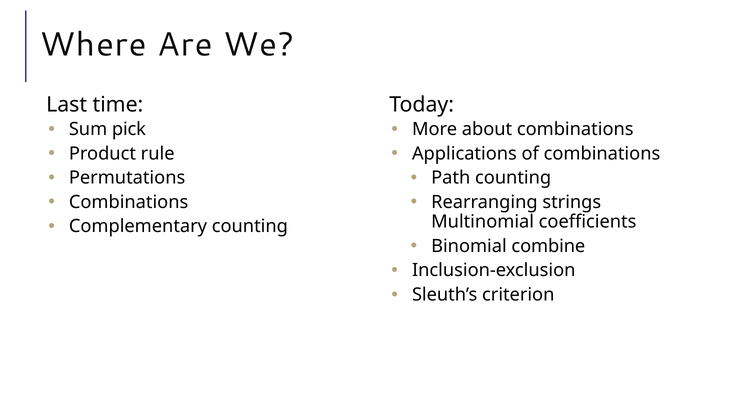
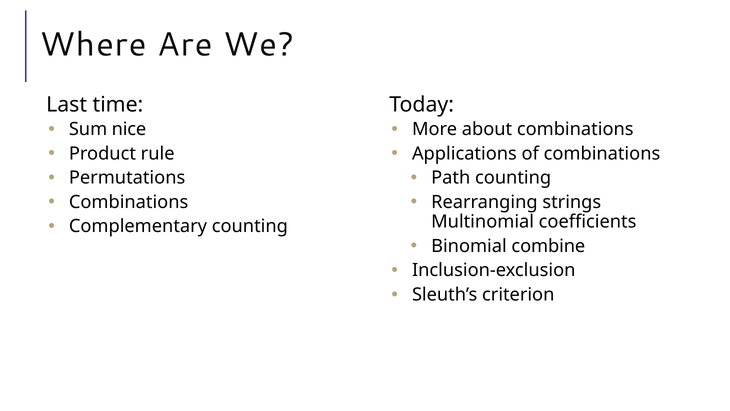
pick: pick -> nice (129, 129)
